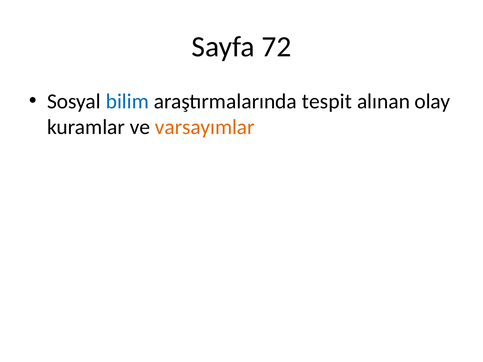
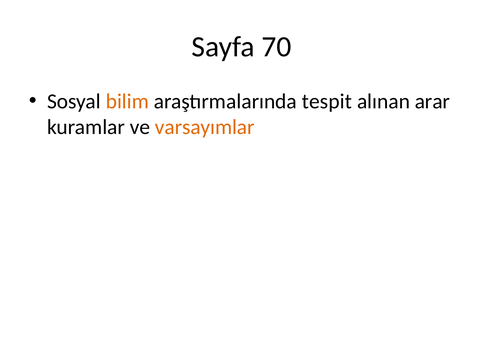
72: 72 -> 70 (276, 47)
bilim colour: blue -> orange (127, 101)
olay: olay -> arar (432, 101)
